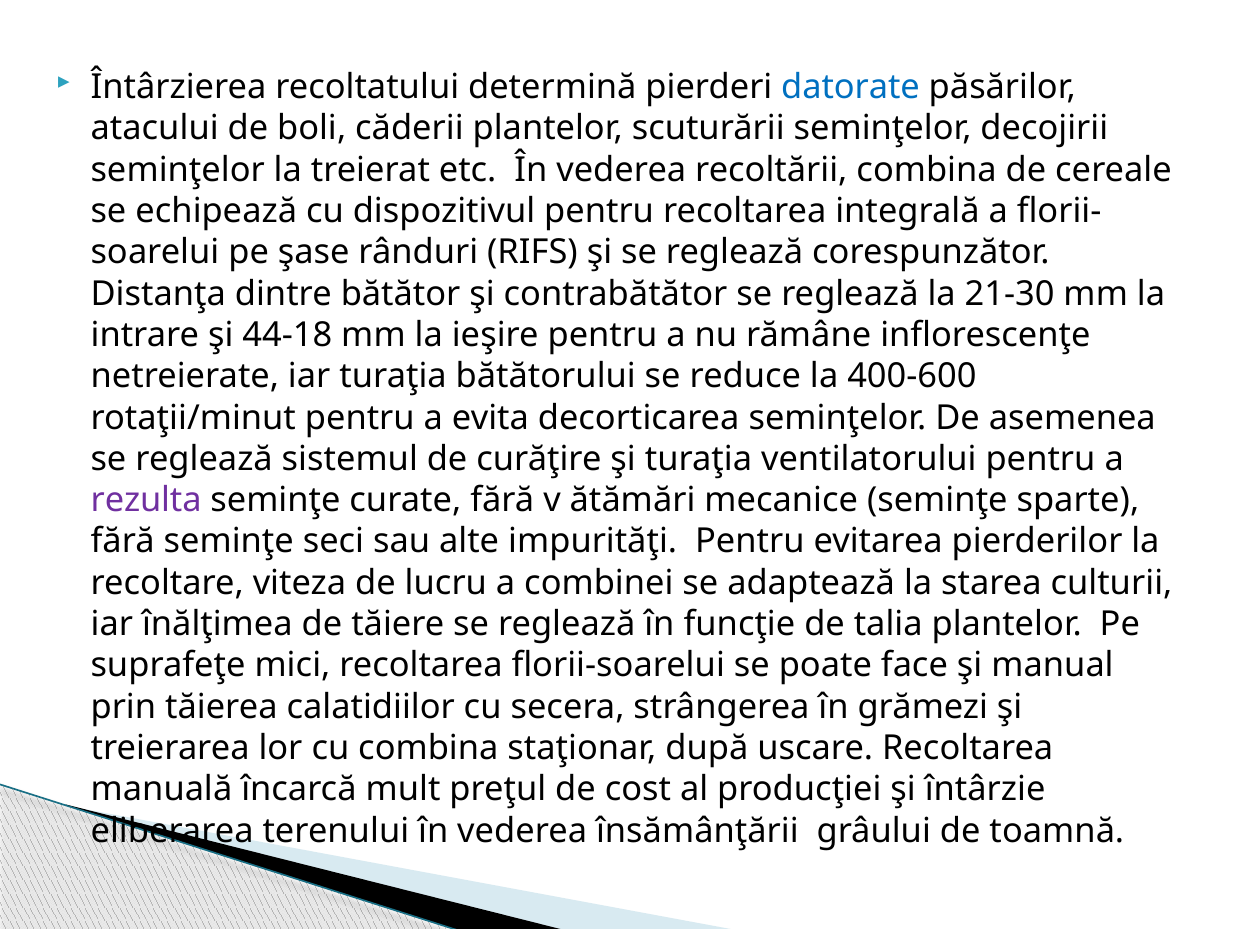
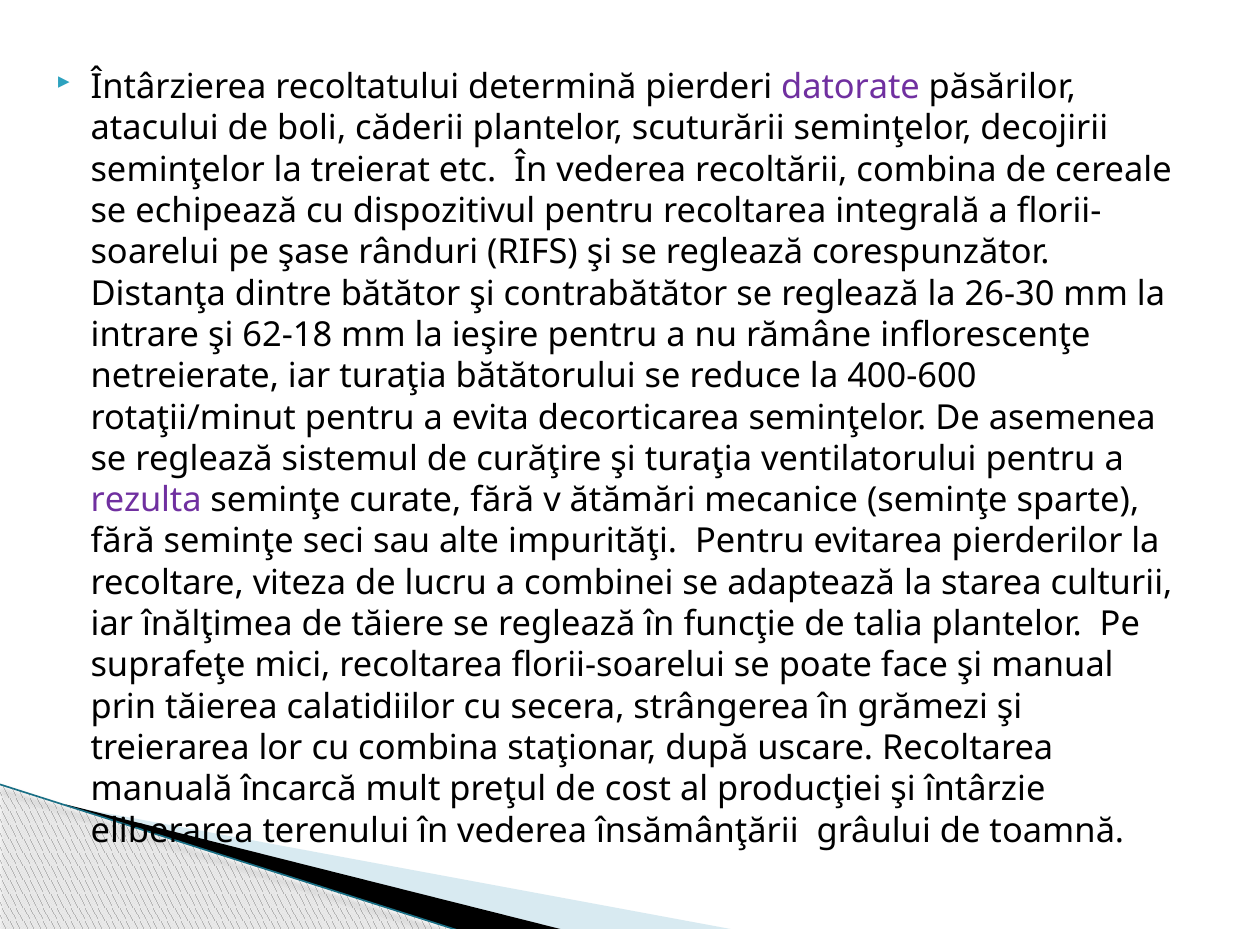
datorate colour: blue -> purple (851, 87)
21-30: 21-30 -> 26-30 (1010, 294)
44-18: 44-18 -> 62-18 (287, 335)
